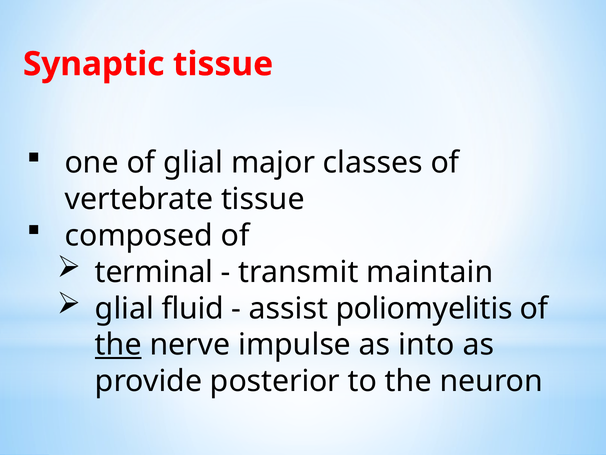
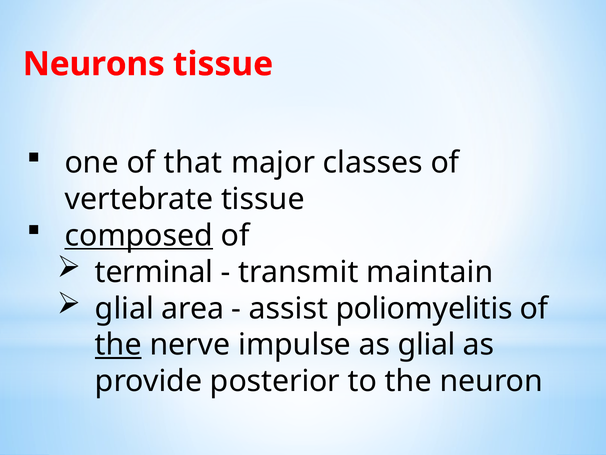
Synaptic: Synaptic -> Neurons (94, 64)
of glial: glial -> that (193, 163)
composed underline: none -> present (139, 236)
fluid: fluid -> area (193, 308)
as into: into -> glial (427, 345)
